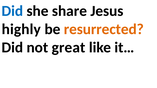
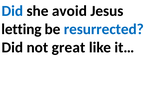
share: share -> avoid (69, 11)
highly: highly -> letting (21, 29)
resurrected colour: orange -> blue (104, 29)
